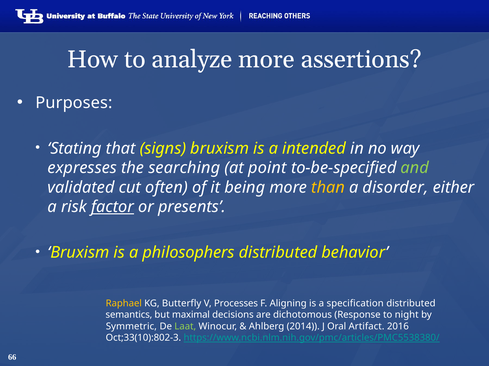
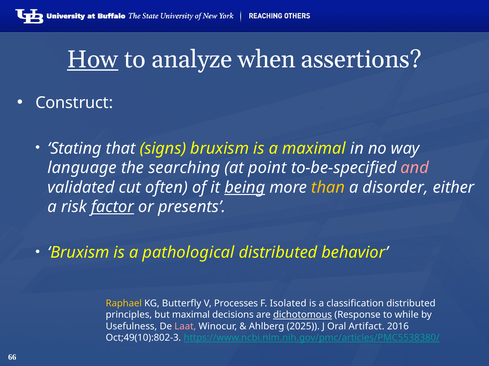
How underline: none -> present (93, 60)
analyze more: more -> when (267, 60)
Purposes: Purposes -> Construct (74, 103)
a intended: intended -> maximal (314, 149)
expresses: expresses -> language (82, 168)
and colour: light green -> pink (415, 168)
being underline: none -> present (245, 188)
philosophers: philosophers -> pathological (189, 253)
Aligning: Aligning -> Isolated (288, 304)
specification: specification -> classification (355, 304)
semantics: semantics -> principles (129, 315)
dichotomous underline: none -> present (303, 315)
night: night -> while (407, 315)
Symmetric: Symmetric -> Usefulness (131, 327)
Laat colour: light green -> pink (185, 327)
2014: 2014 -> 2025 (303, 327)
Oct;33(10):802-3: Oct;33(10):802-3 -> Oct;49(10):802-3 (143, 338)
